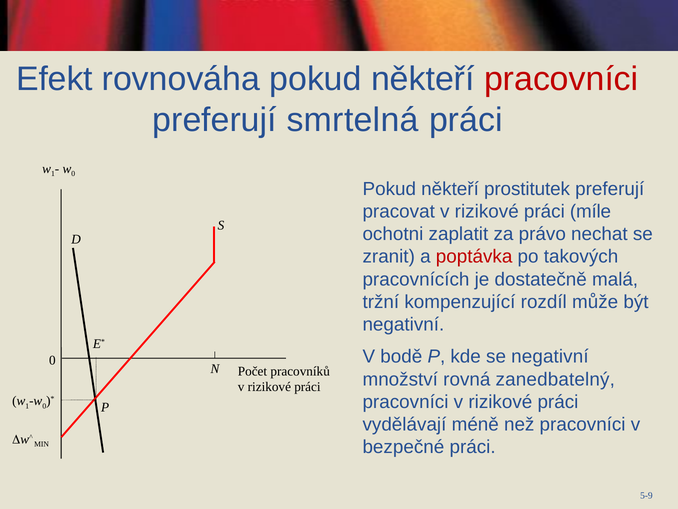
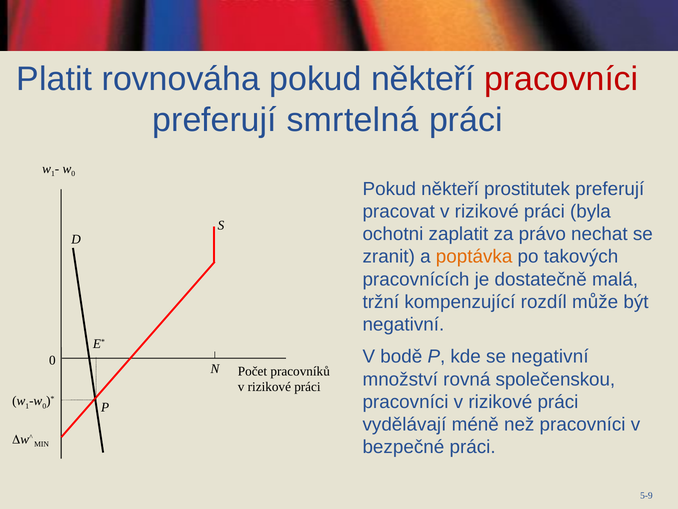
Efekt: Efekt -> Platit (54, 79)
míle: míle -> byla (590, 211)
poptávka colour: red -> orange (474, 256)
zanedbatelný: zanedbatelný -> společenskou (555, 379)
